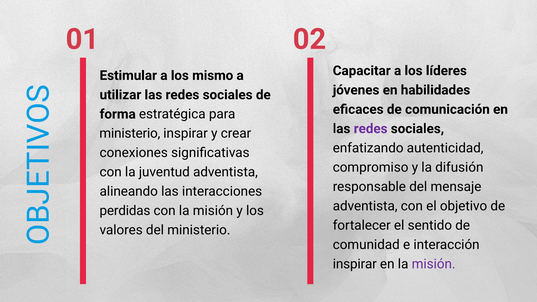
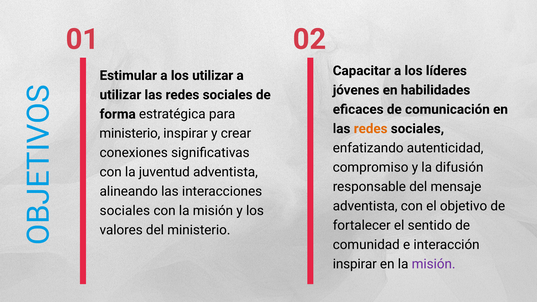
los mismo: mismo -> utilizar (213, 75)
redes colour: purple -> orange (371, 129)
perdidas: perdidas -> sociales (125, 211)
